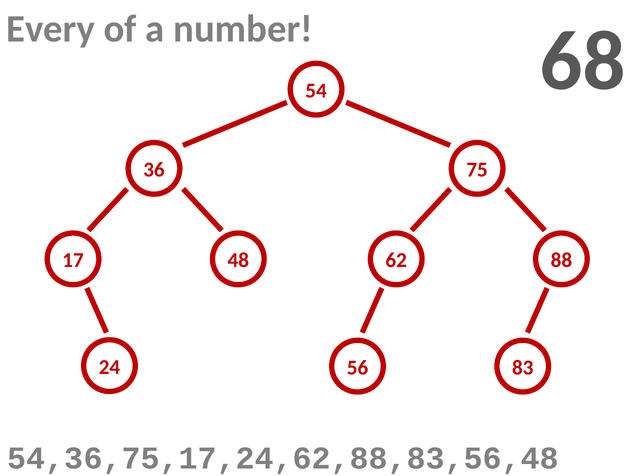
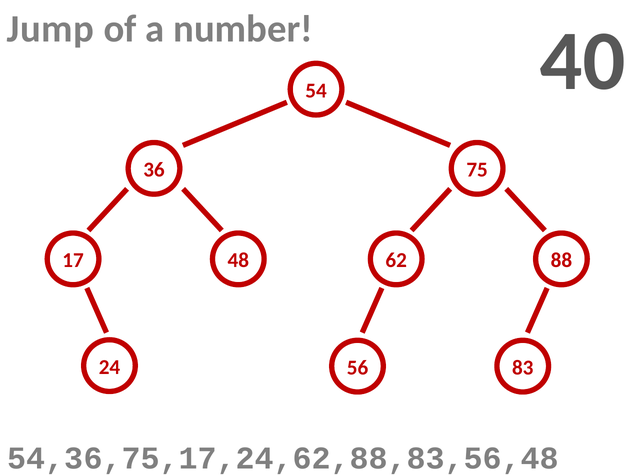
Every: Every -> Jump (50, 29)
68: 68 -> 40 (583, 61)
